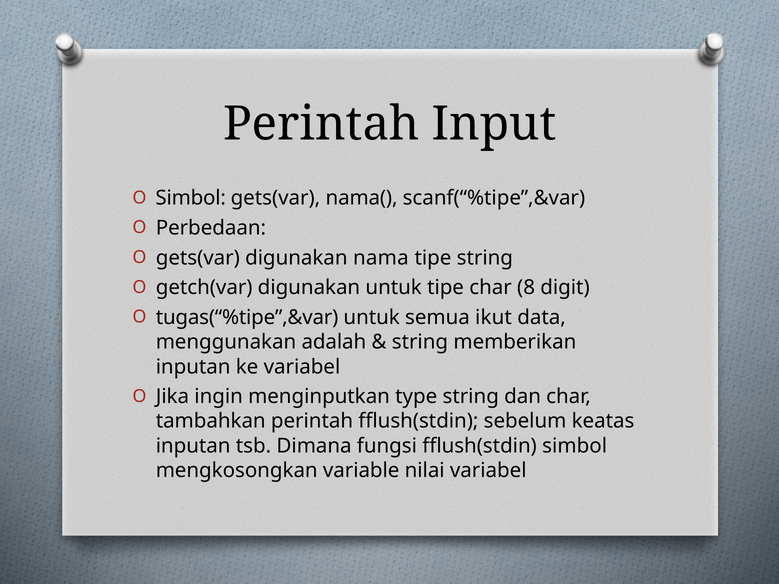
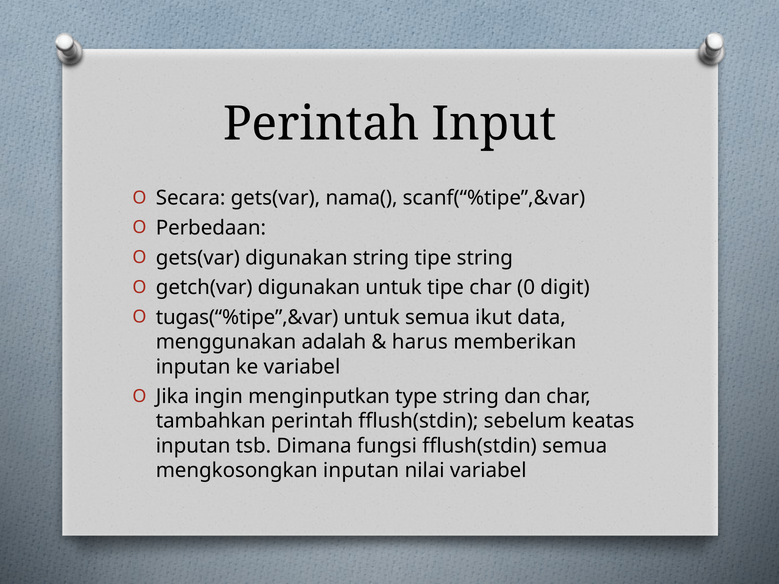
Simbol: Simbol -> Secara (191, 198)
digunakan nama: nama -> string (381, 258)
8: 8 -> 0 (526, 288)
string: string -> harus (420, 342)
fflush(stdin simbol: simbol -> semua (575, 446)
mengkosongkan variable: variable -> inputan (361, 471)
